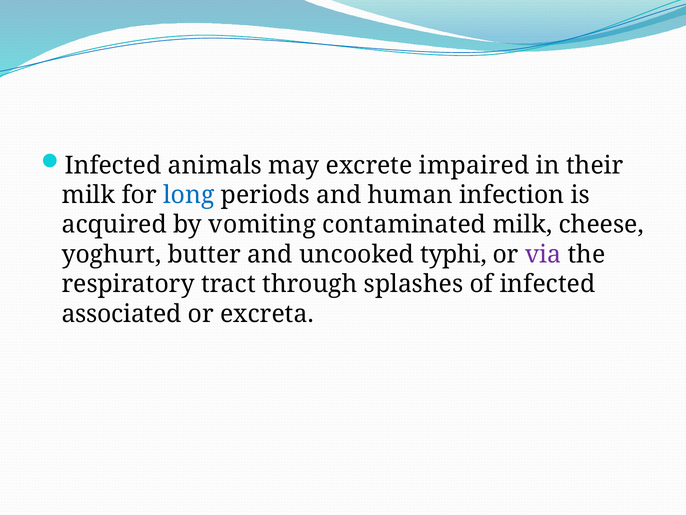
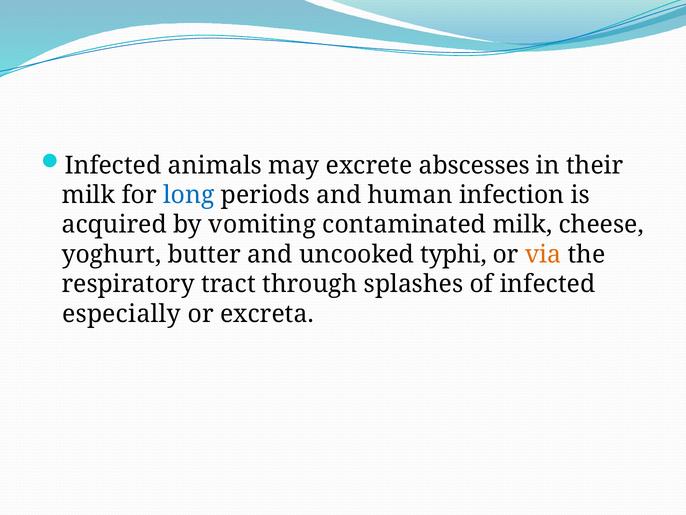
impaired: impaired -> abscesses (474, 165)
via colour: purple -> orange (543, 254)
associated: associated -> especially (121, 314)
